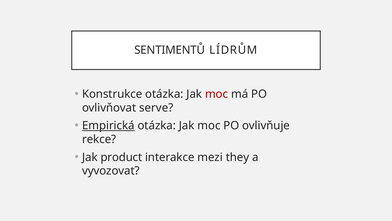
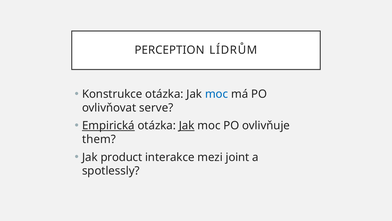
SENTIMENTŮ: SENTIMENTŮ -> PERCEPTION (170, 50)
moc colour: red -> blue (217, 94)
Jak underline: none -> present (187, 125)
rekce: rekce -> them (99, 139)
they: they -> joint (238, 157)
vyvozovat: vyvozovat -> spotlessly (111, 171)
